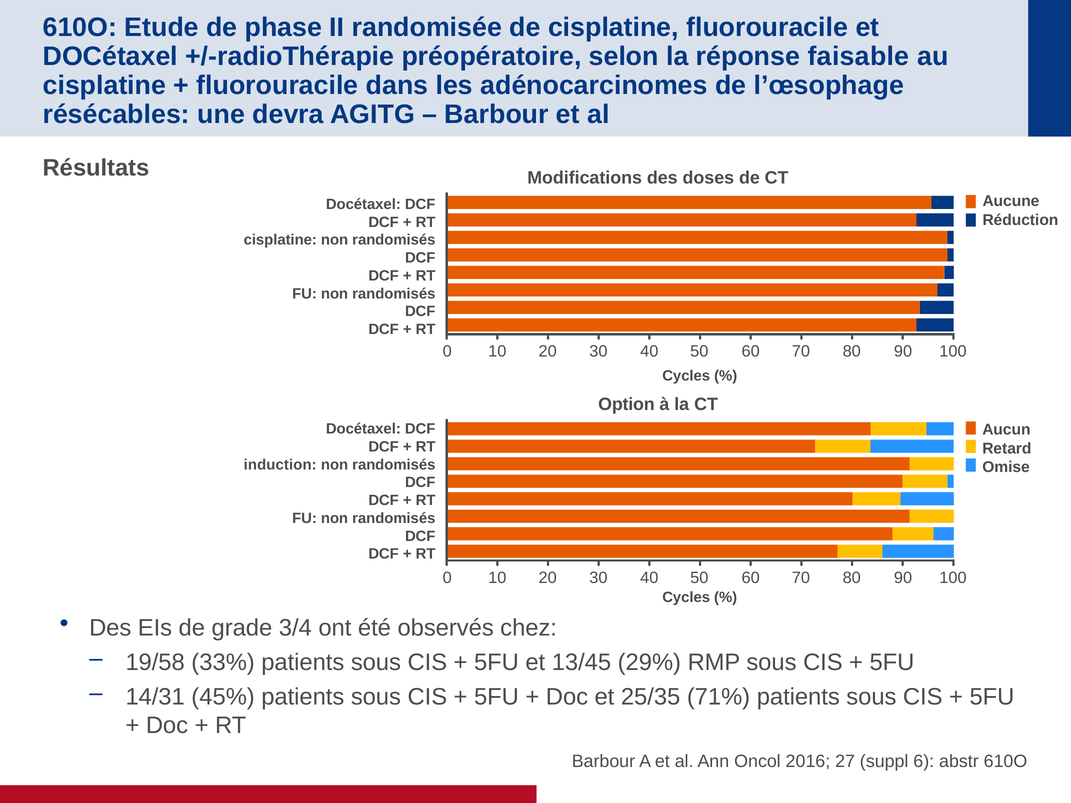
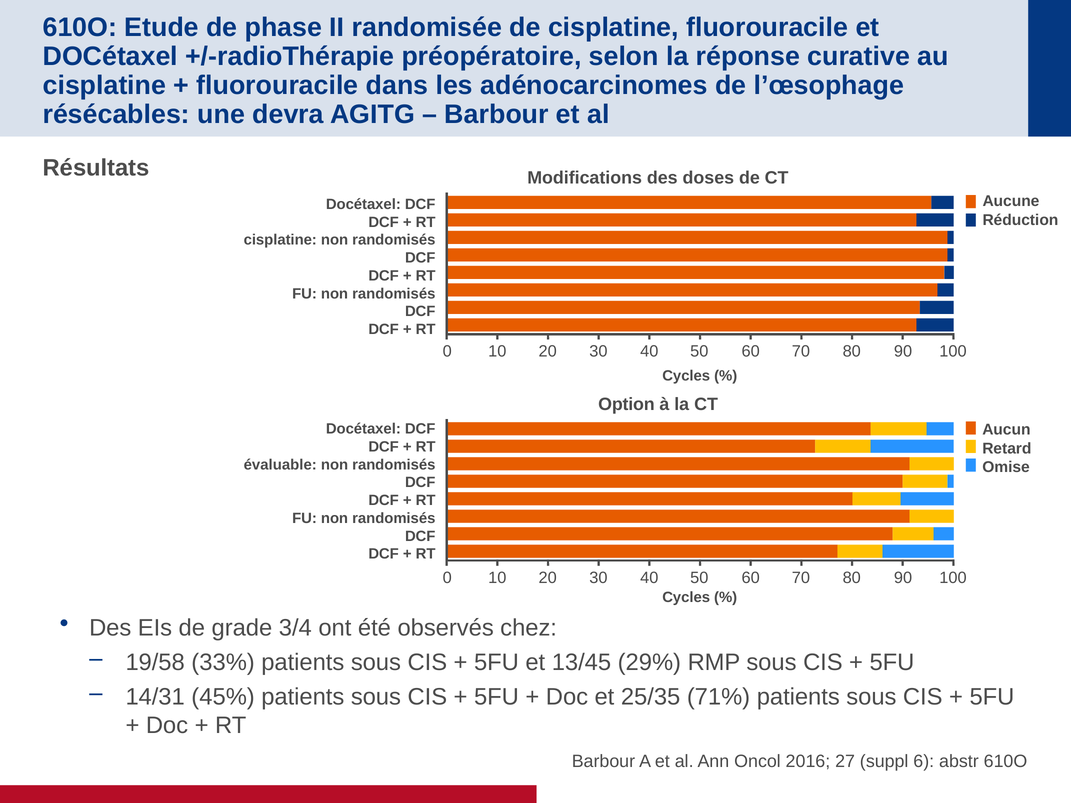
faisable: faisable -> curative (859, 56)
induction: induction -> évaluable (280, 465)
